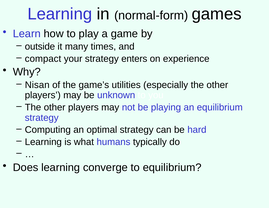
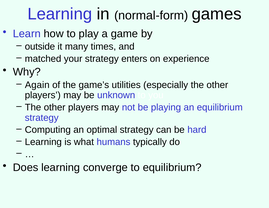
compact: compact -> matched (43, 59)
Nisan: Nisan -> Again (37, 85)
